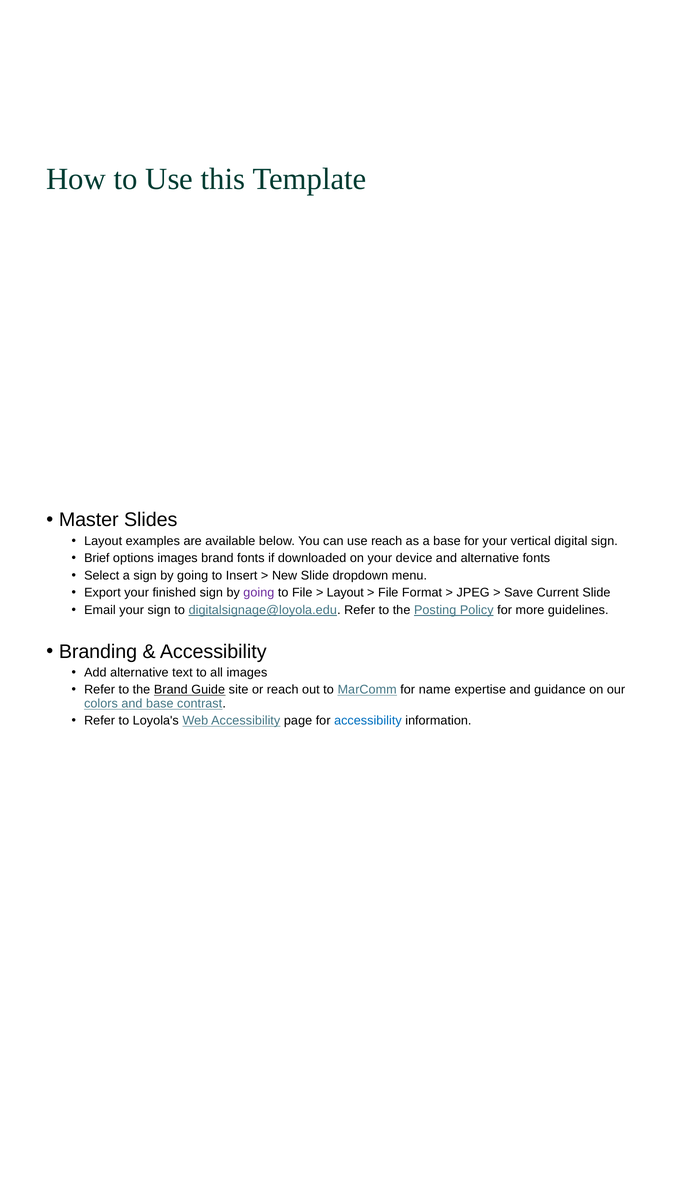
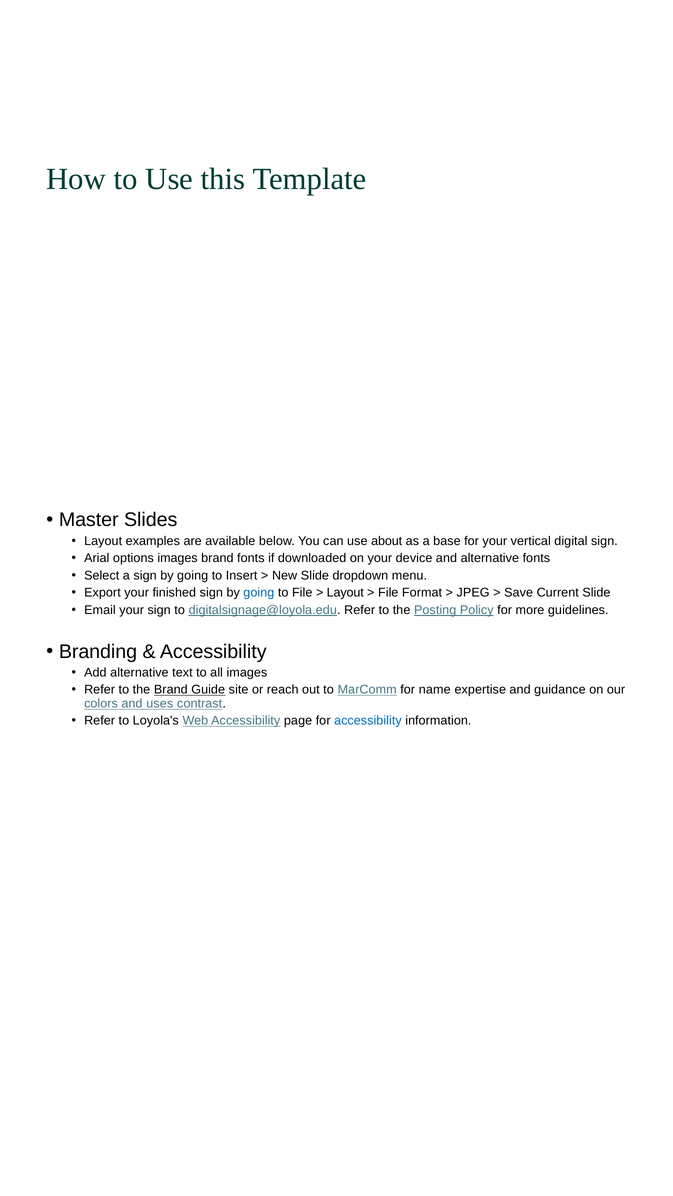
use reach: reach -> about (387, 541)
Brief: Brief -> Arial (97, 558)
going colour: purple -> blue (259, 593)
and base: base -> uses (160, 704)
